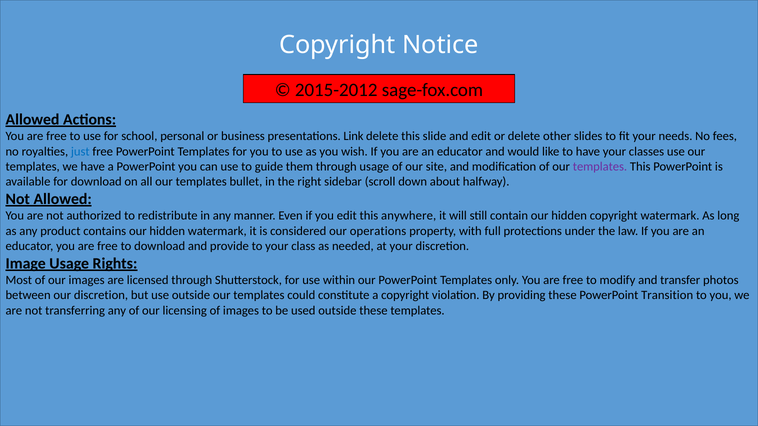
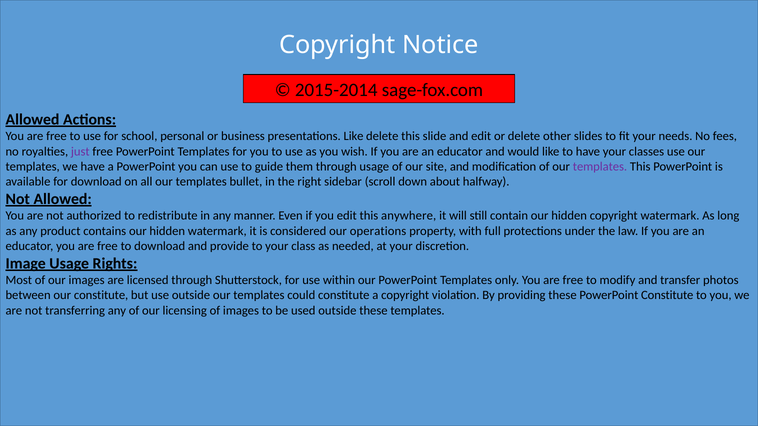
2015-2012: 2015-2012 -> 2015-2014 (336, 90)
presentations Link: Link -> Like (353, 136)
just colour: blue -> purple (80, 152)
our discretion: discretion -> constitute (101, 296)
PowerPoint Transition: Transition -> Constitute (667, 296)
